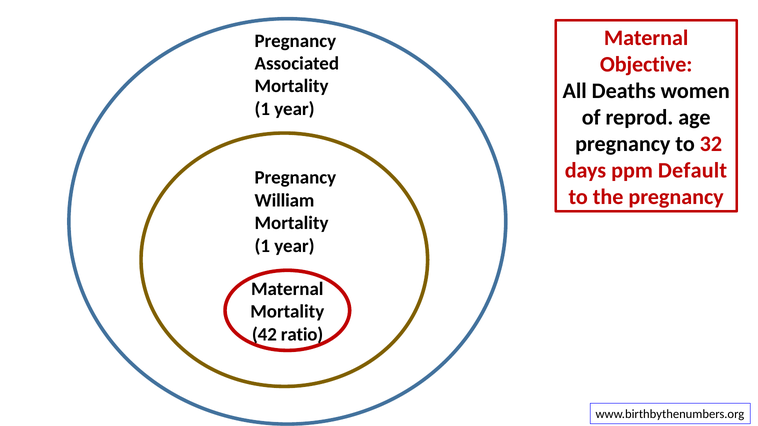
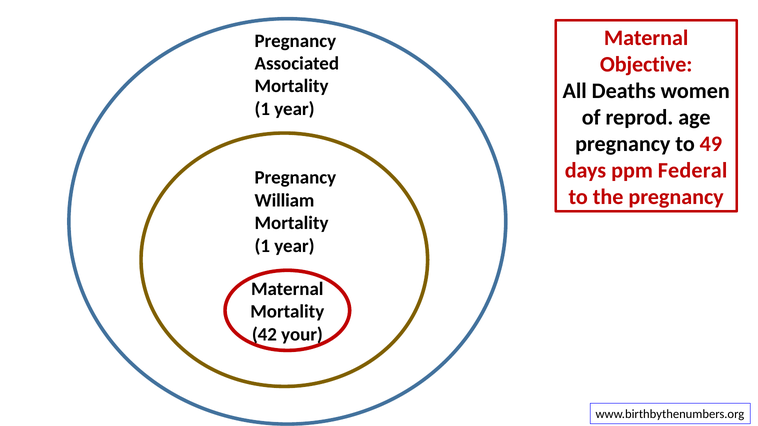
32: 32 -> 49 (711, 144)
Default: Default -> Federal (693, 171)
ratio: ratio -> your (302, 335)
